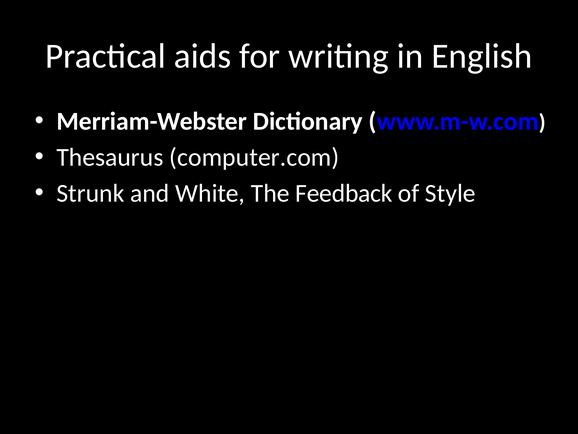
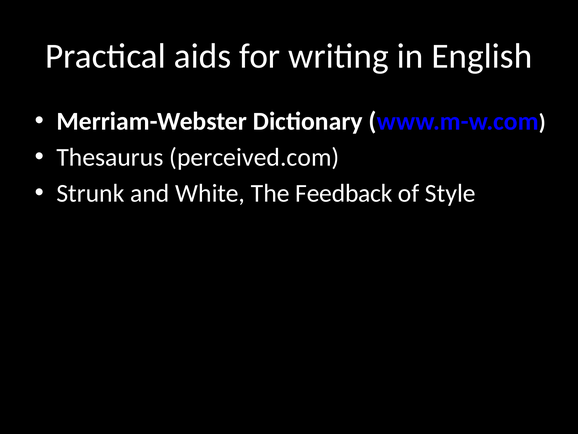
computer.com: computer.com -> perceived.com (254, 157)
